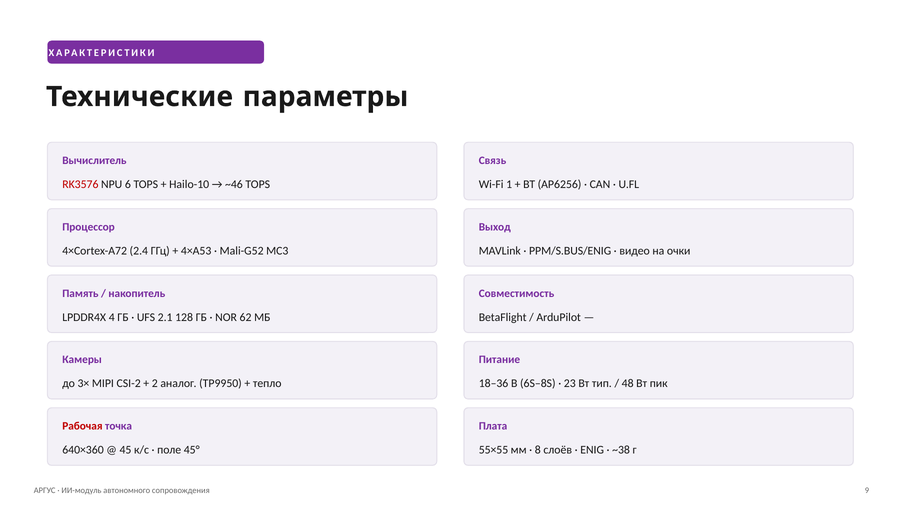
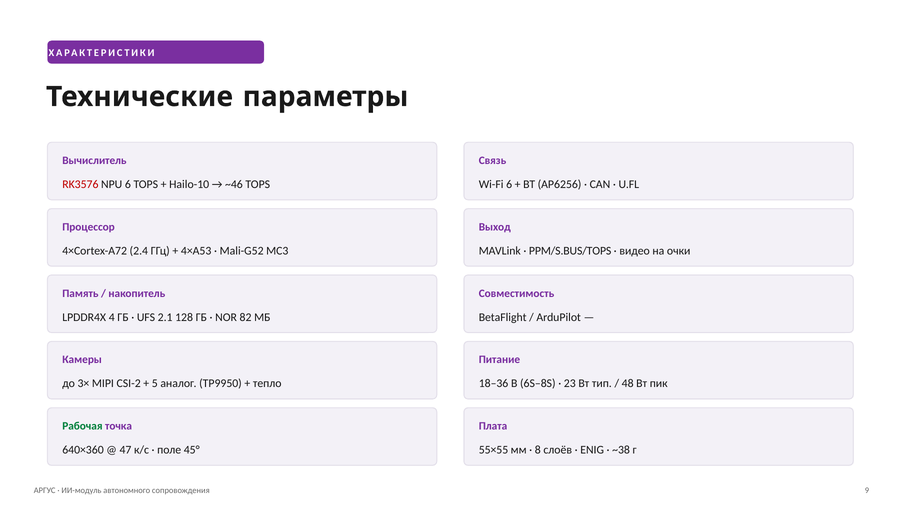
Wi-Fi 1: 1 -> 6 (509, 184)
PPM/S.BUS/ENIG: PPM/S.BUS/ENIG -> PPM/S.BUS/TOPS (570, 251)
62: 62 -> 82 (246, 317)
2: 2 -> 5 (155, 383)
Рабочая colour: red -> green (82, 426)
45: 45 -> 47 (125, 450)
